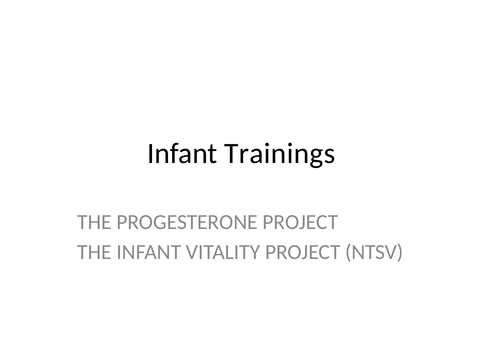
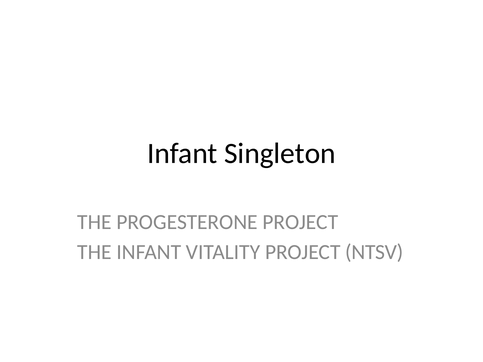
Trainings: Trainings -> Singleton (280, 153)
